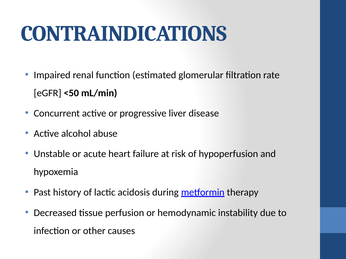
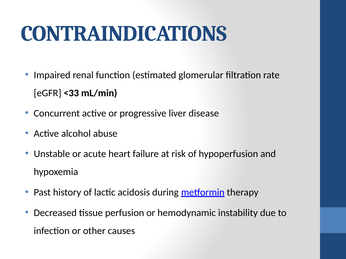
<50: <50 -> <33 (71, 93)
